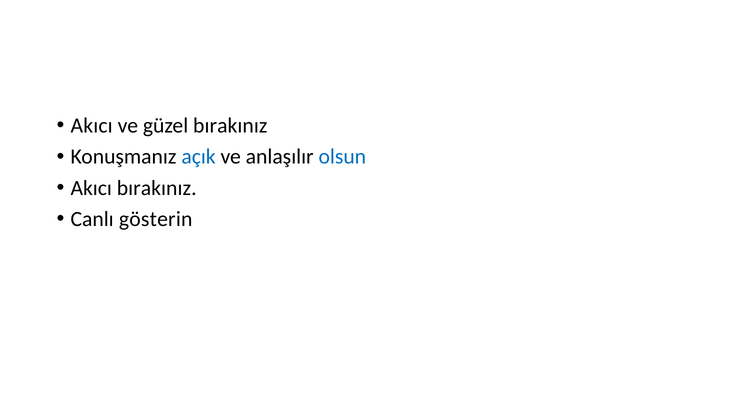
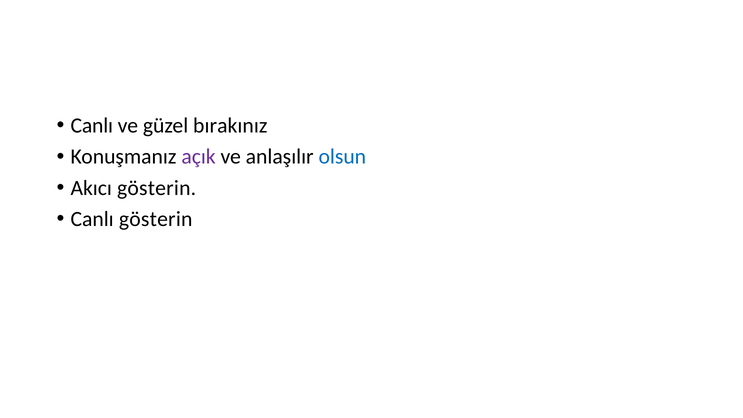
Akıcı: Akıcı -> Canlı (92, 126)
açık colour: blue -> purple (199, 157)
Akıcı bırakınız: bırakınız -> gösterin (157, 188)
